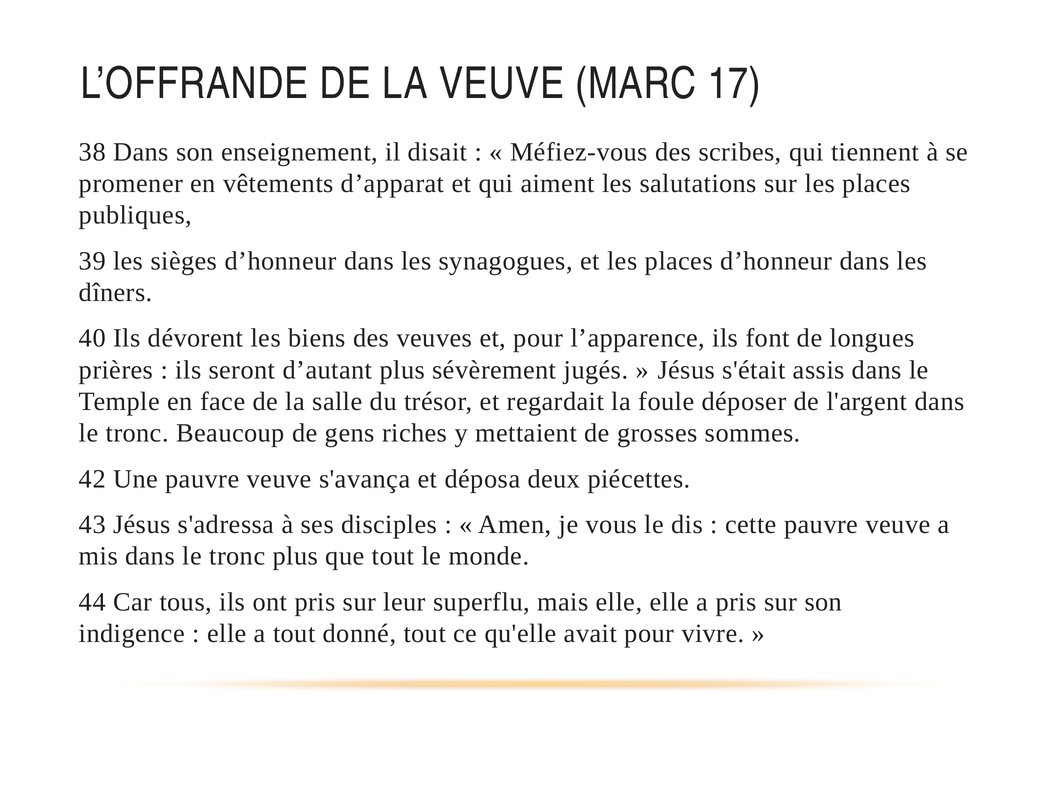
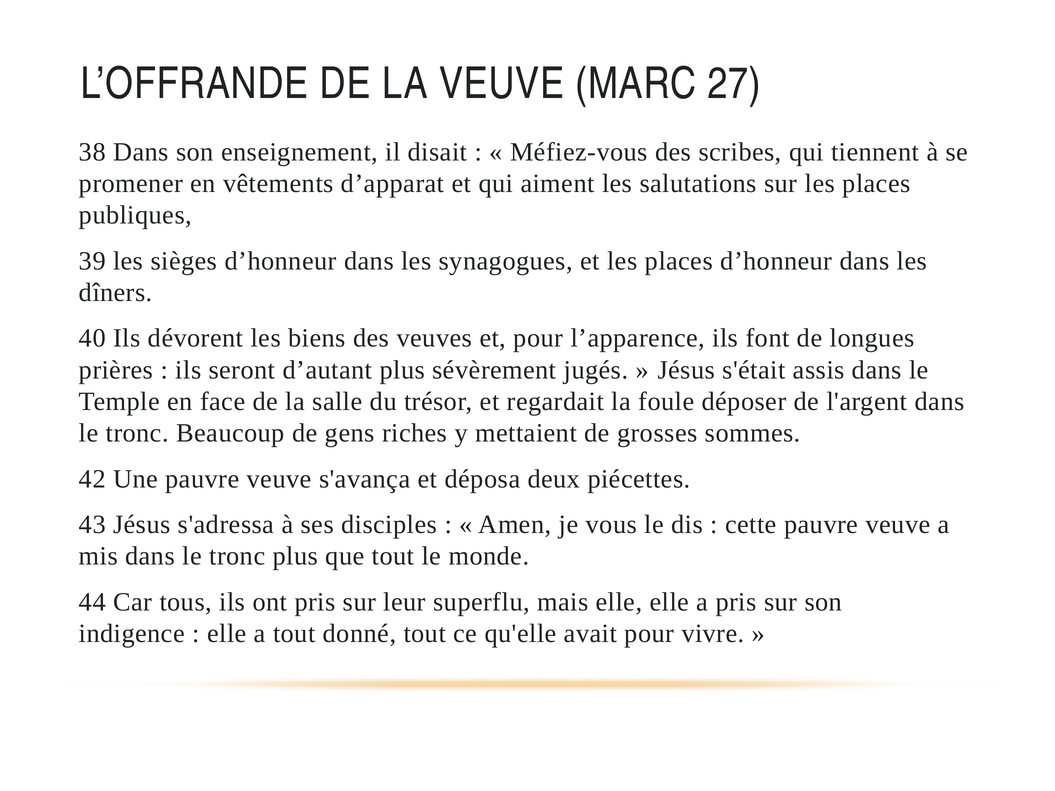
17: 17 -> 27 (734, 84)
